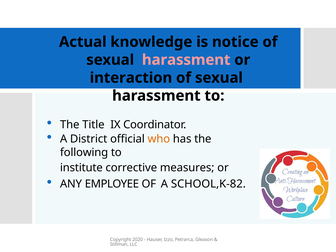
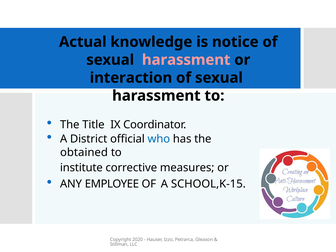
who colour: orange -> blue (159, 139)
following: following -> obtained (84, 152)
SCHOOL,K-82: SCHOOL,K-82 -> SCHOOL,K-15 (208, 184)
